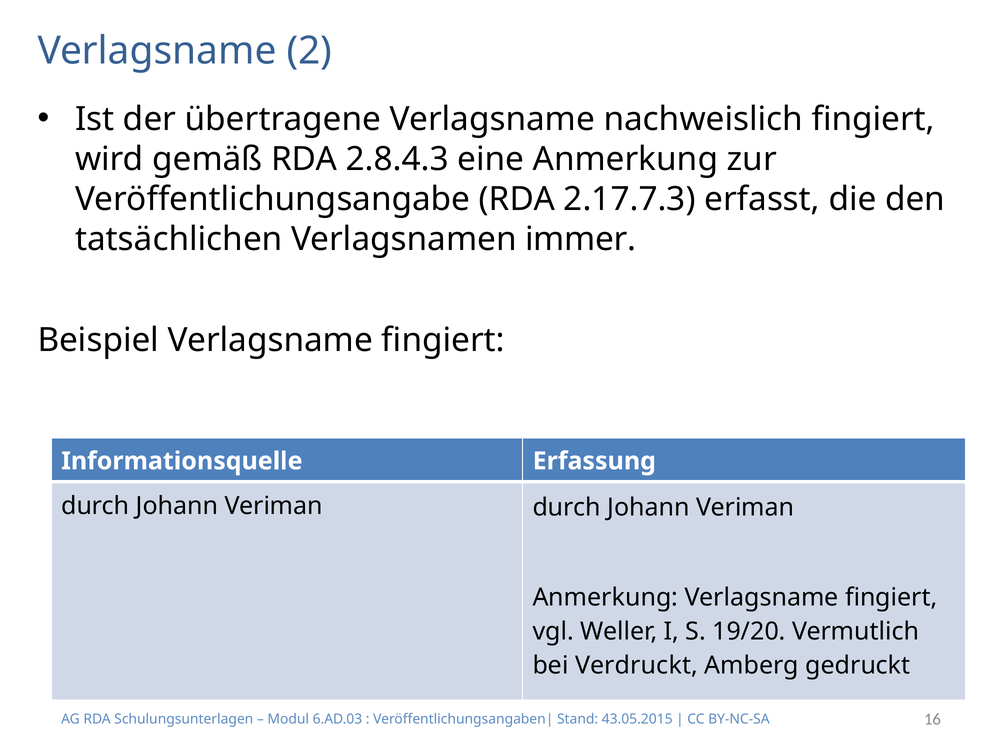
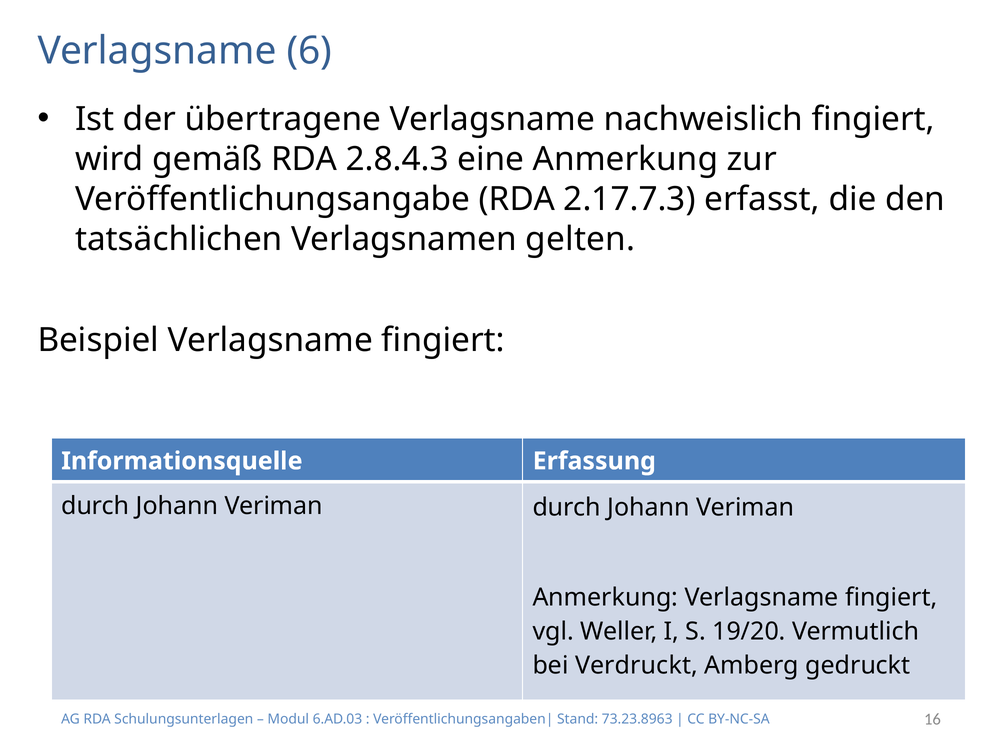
2: 2 -> 6 (309, 51)
immer: immer -> gelten (580, 239)
43.05.2015: 43.05.2015 -> 73.23.8963 (637, 719)
